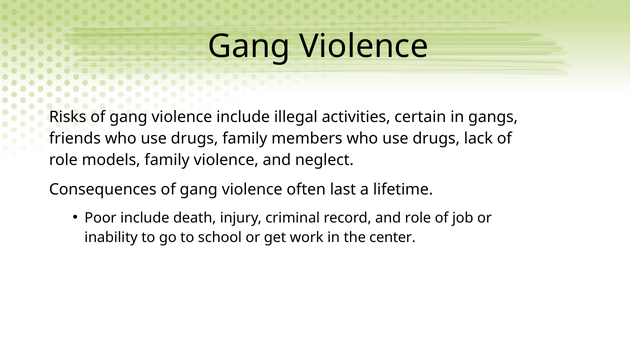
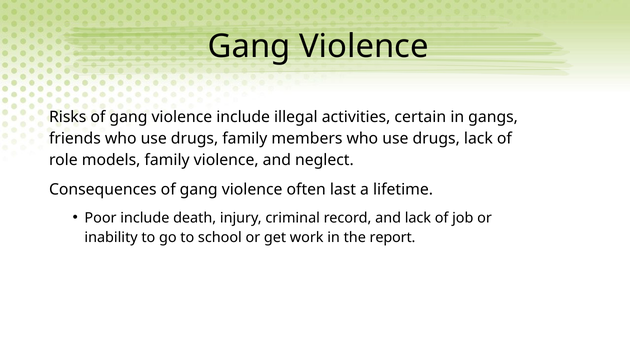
and role: role -> lack (418, 218)
center: center -> report (393, 238)
